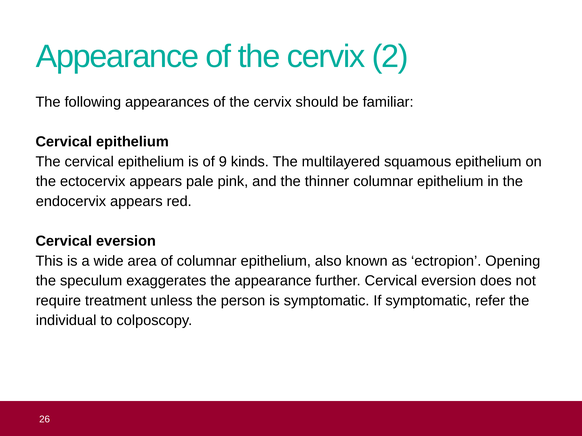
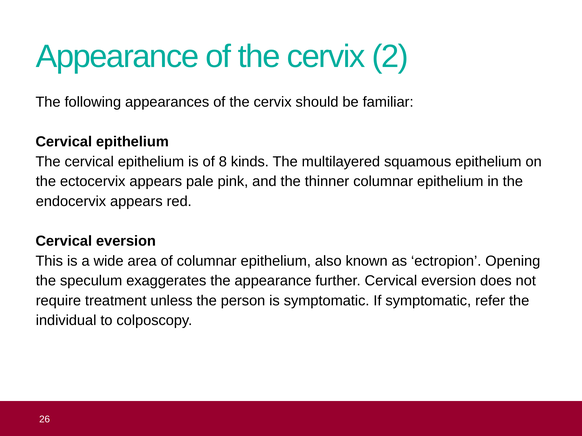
of 9: 9 -> 8 (223, 162)
